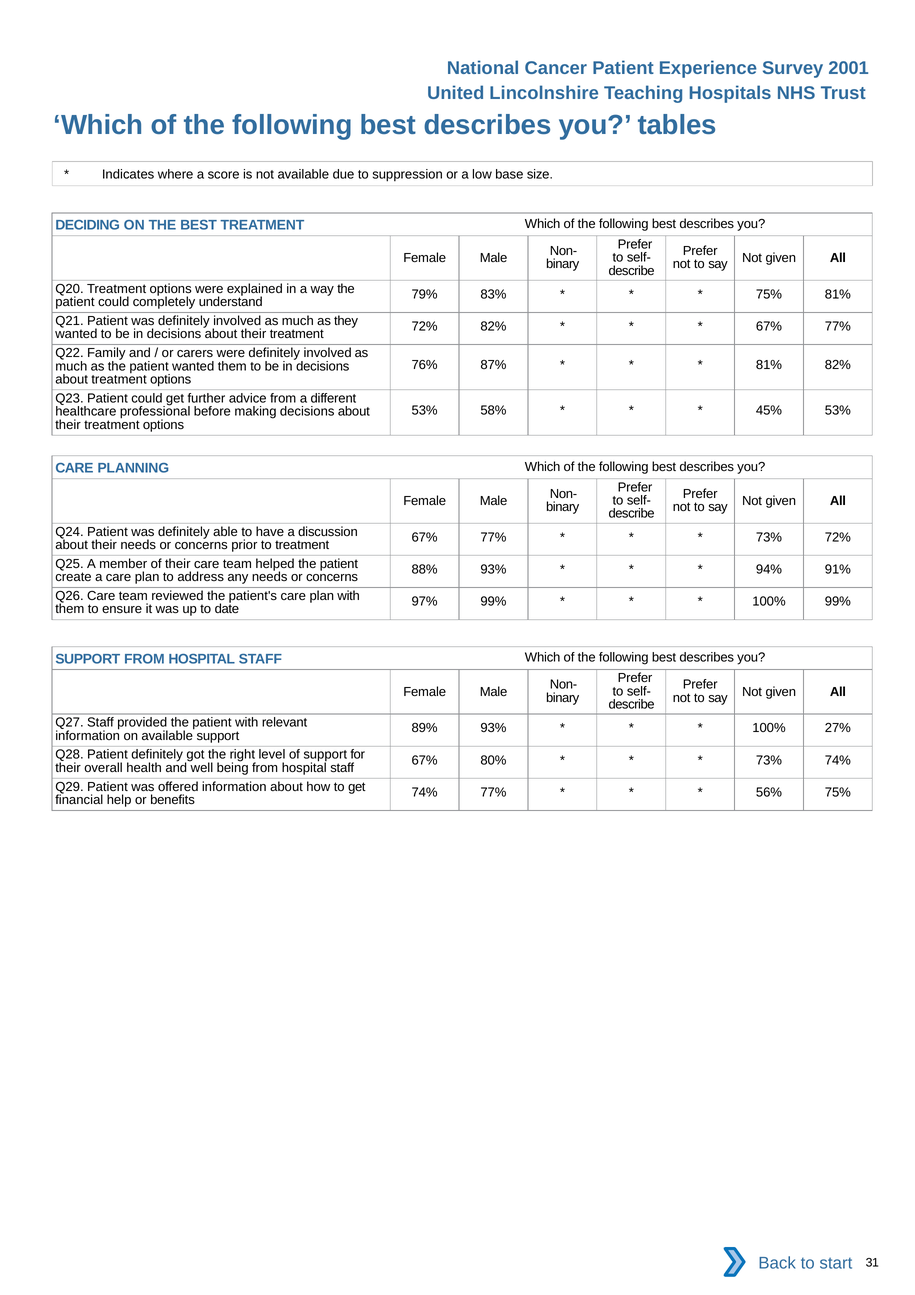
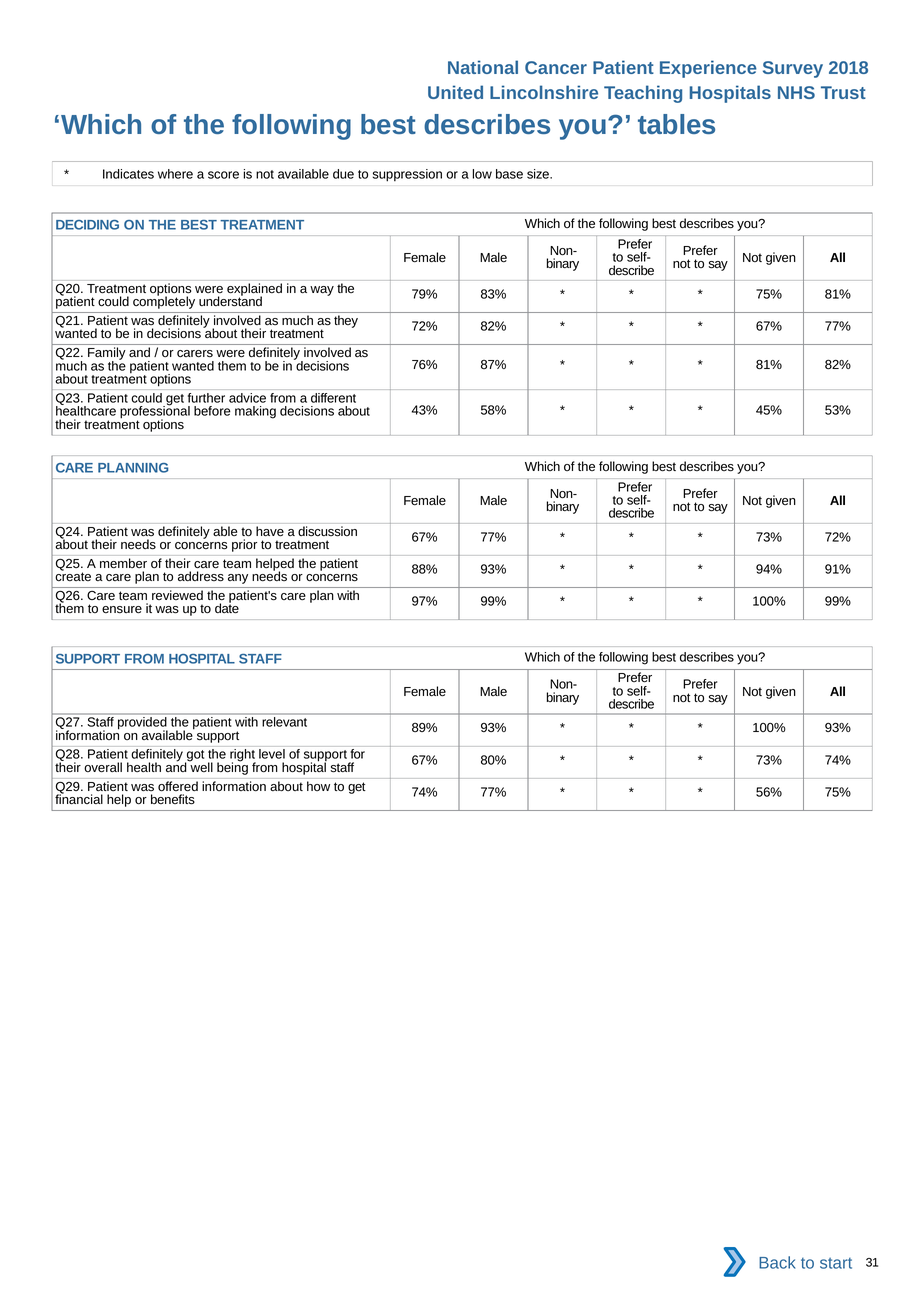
2001: 2001 -> 2018 (849, 68)
53%: 53% -> 43% (425, 410)
100% 27%: 27% -> 93% (838, 728)
